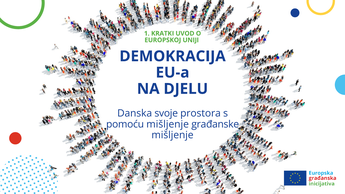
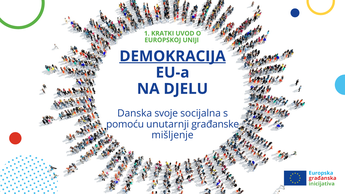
DEMOKRACIJA underline: none -> present (173, 56)
prostora: prostora -> socijalna (201, 113)
pomoću mišljenje: mišljenje -> unutarnji (168, 124)
